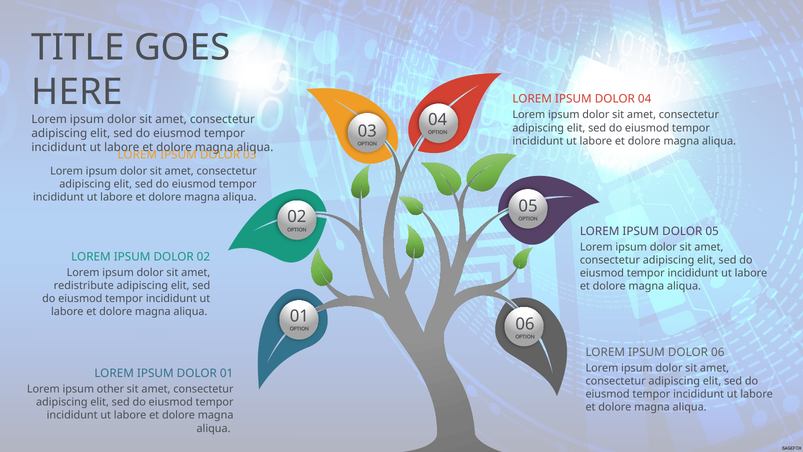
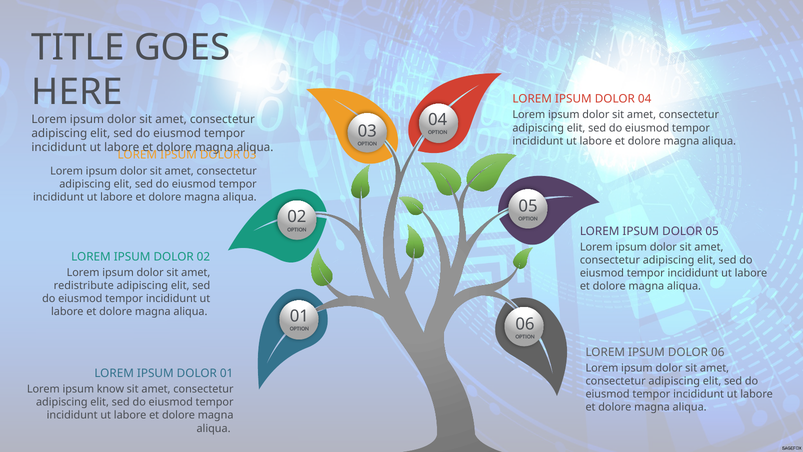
other: other -> know (110, 389)
